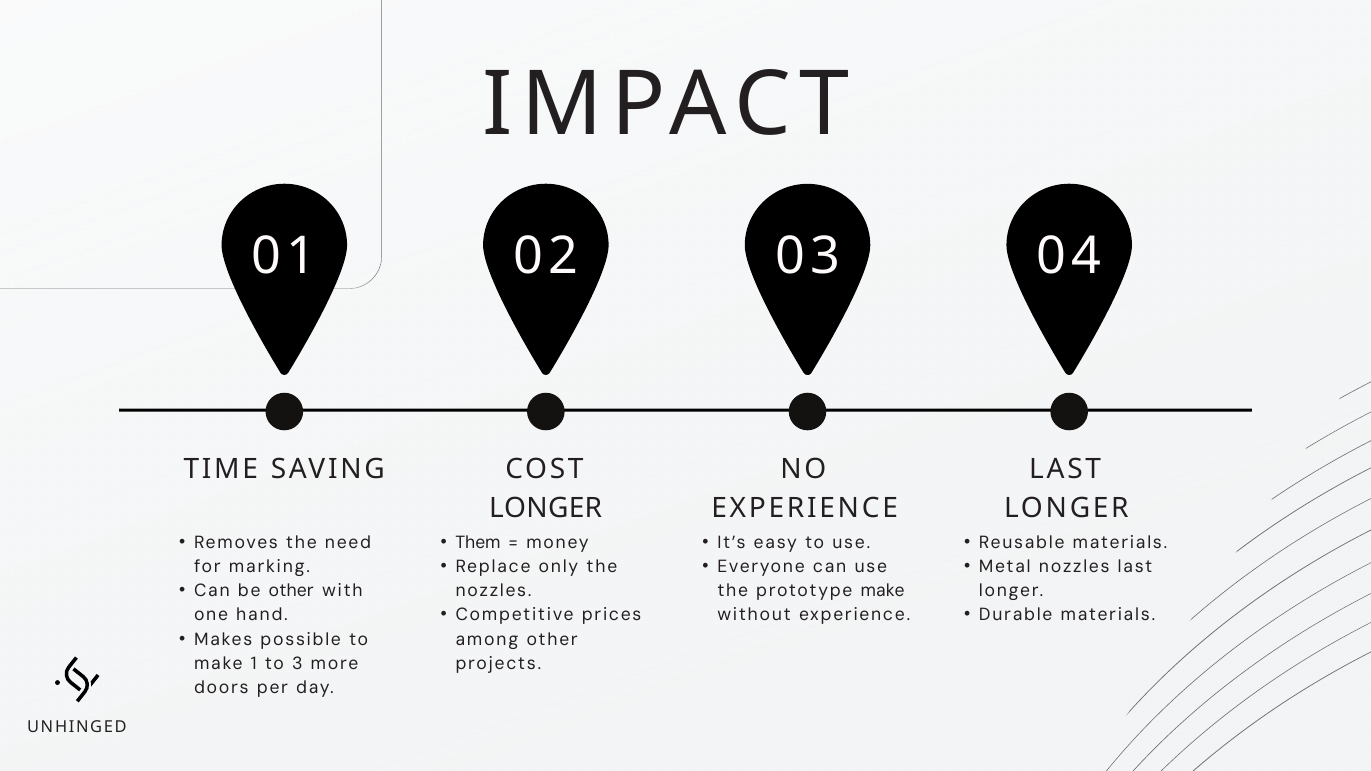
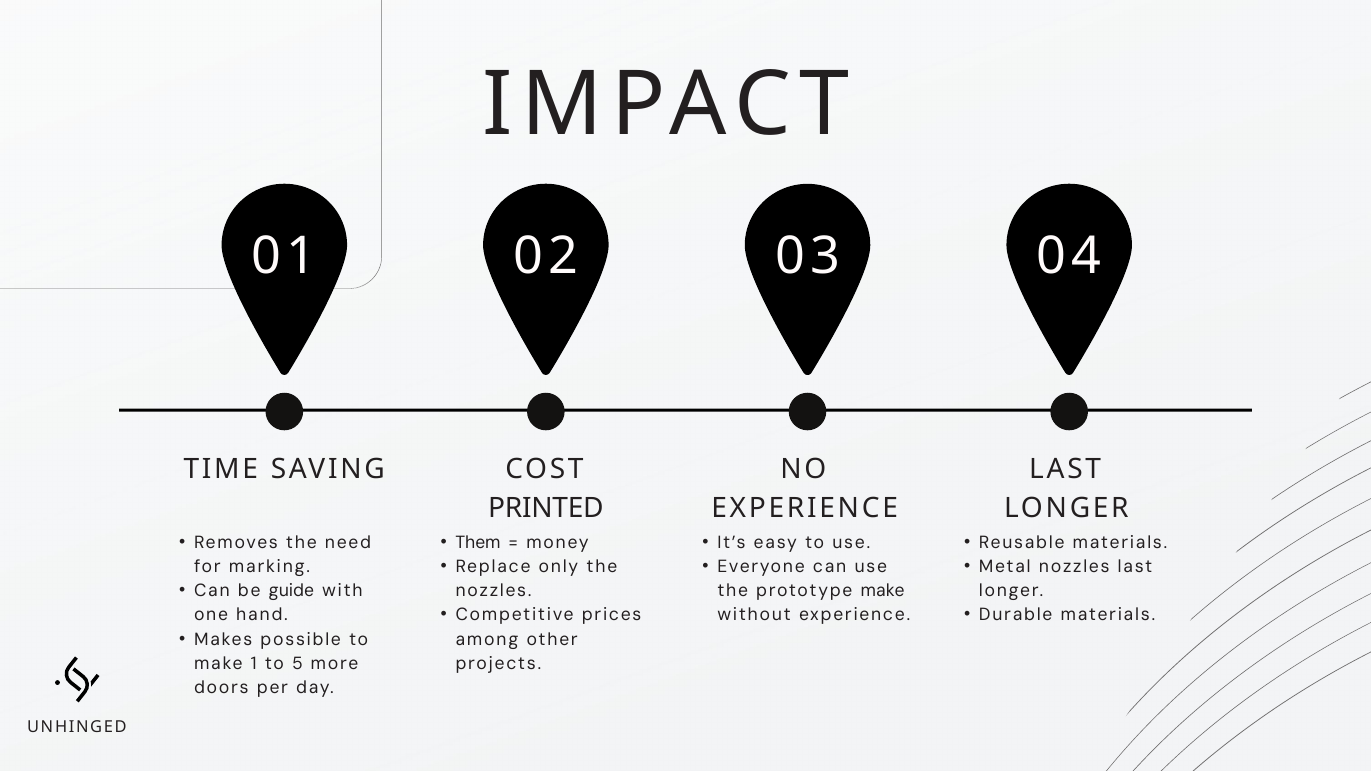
LONGER: LONGER -> PRINTED (546, 508)
be other: other -> guide (291, 591)
3: 3 -> 5 (297, 664)
